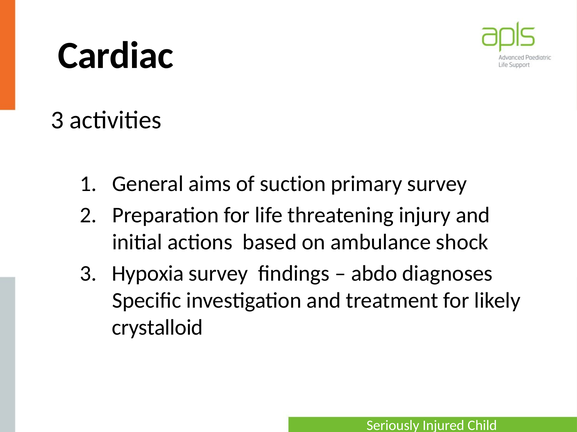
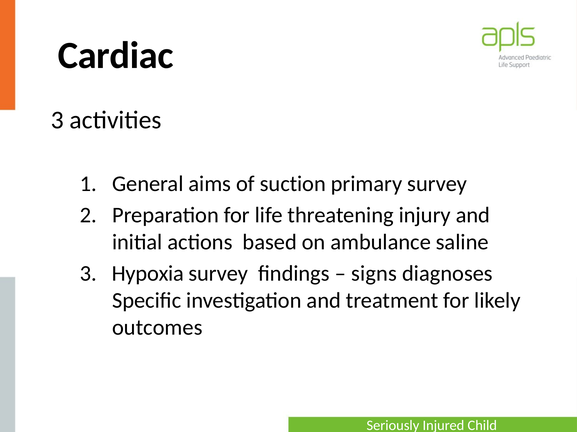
shock: shock -> saline (462, 243)
abdo: abdo -> signs (374, 274)
crystalloid: crystalloid -> outcomes (157, 328)
